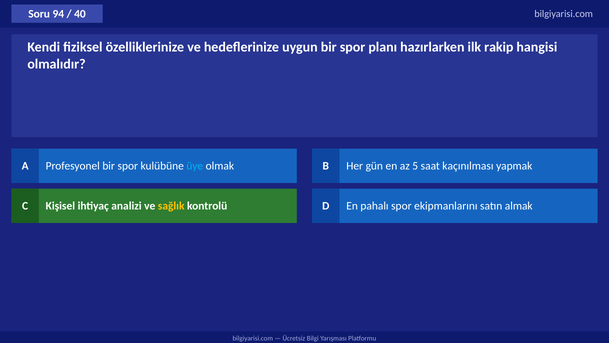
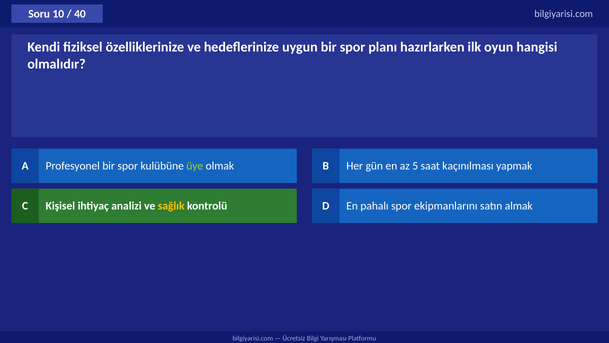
94: 94 -> 10 (58, 14)
rakip: rakip -> oyun (499, 47)
üye colour: light blue -> light green (195, 166)
